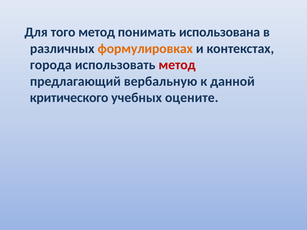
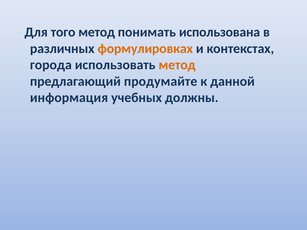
метод colour: red -> orange (177, 65)
вербальную: вербальную -> продумайте (161, 81)
критического: критического -> информация (69, 98)
оцените: оцените -> должны (192, 98)
